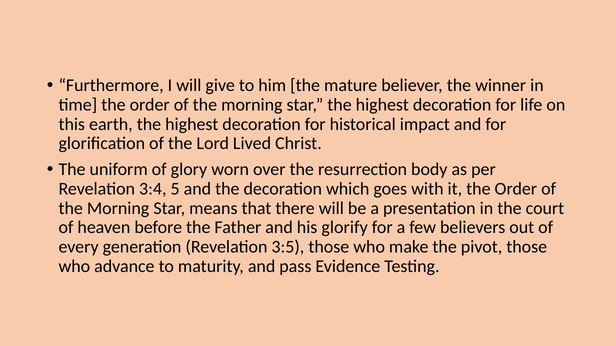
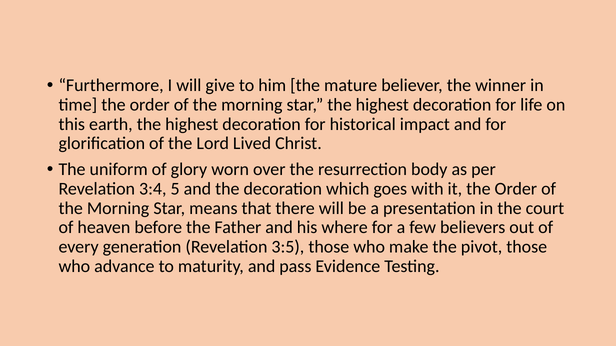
glorify: glorify -> where (345, 228)
